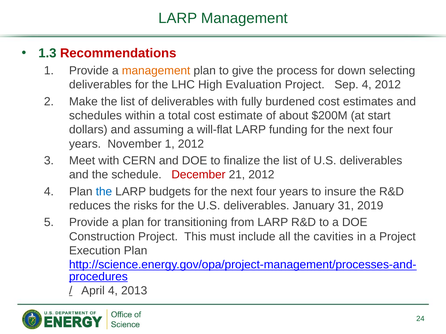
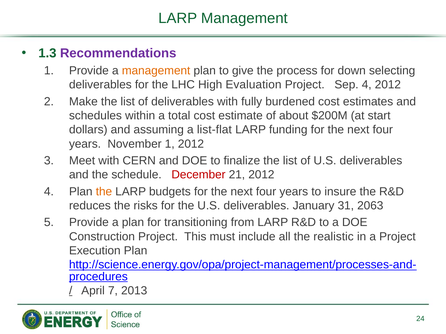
Recommendations colour: red -> purple (118, 53)
will-flat: will-flat -> list-flat (214, 130)
the colour: blue -> orange (104, 192)
2019: 2019 -> 2063 (370, 206)
cavities: cavities -> realistic (334, 237)
April 4: 4 -> 7 (113, 291)
